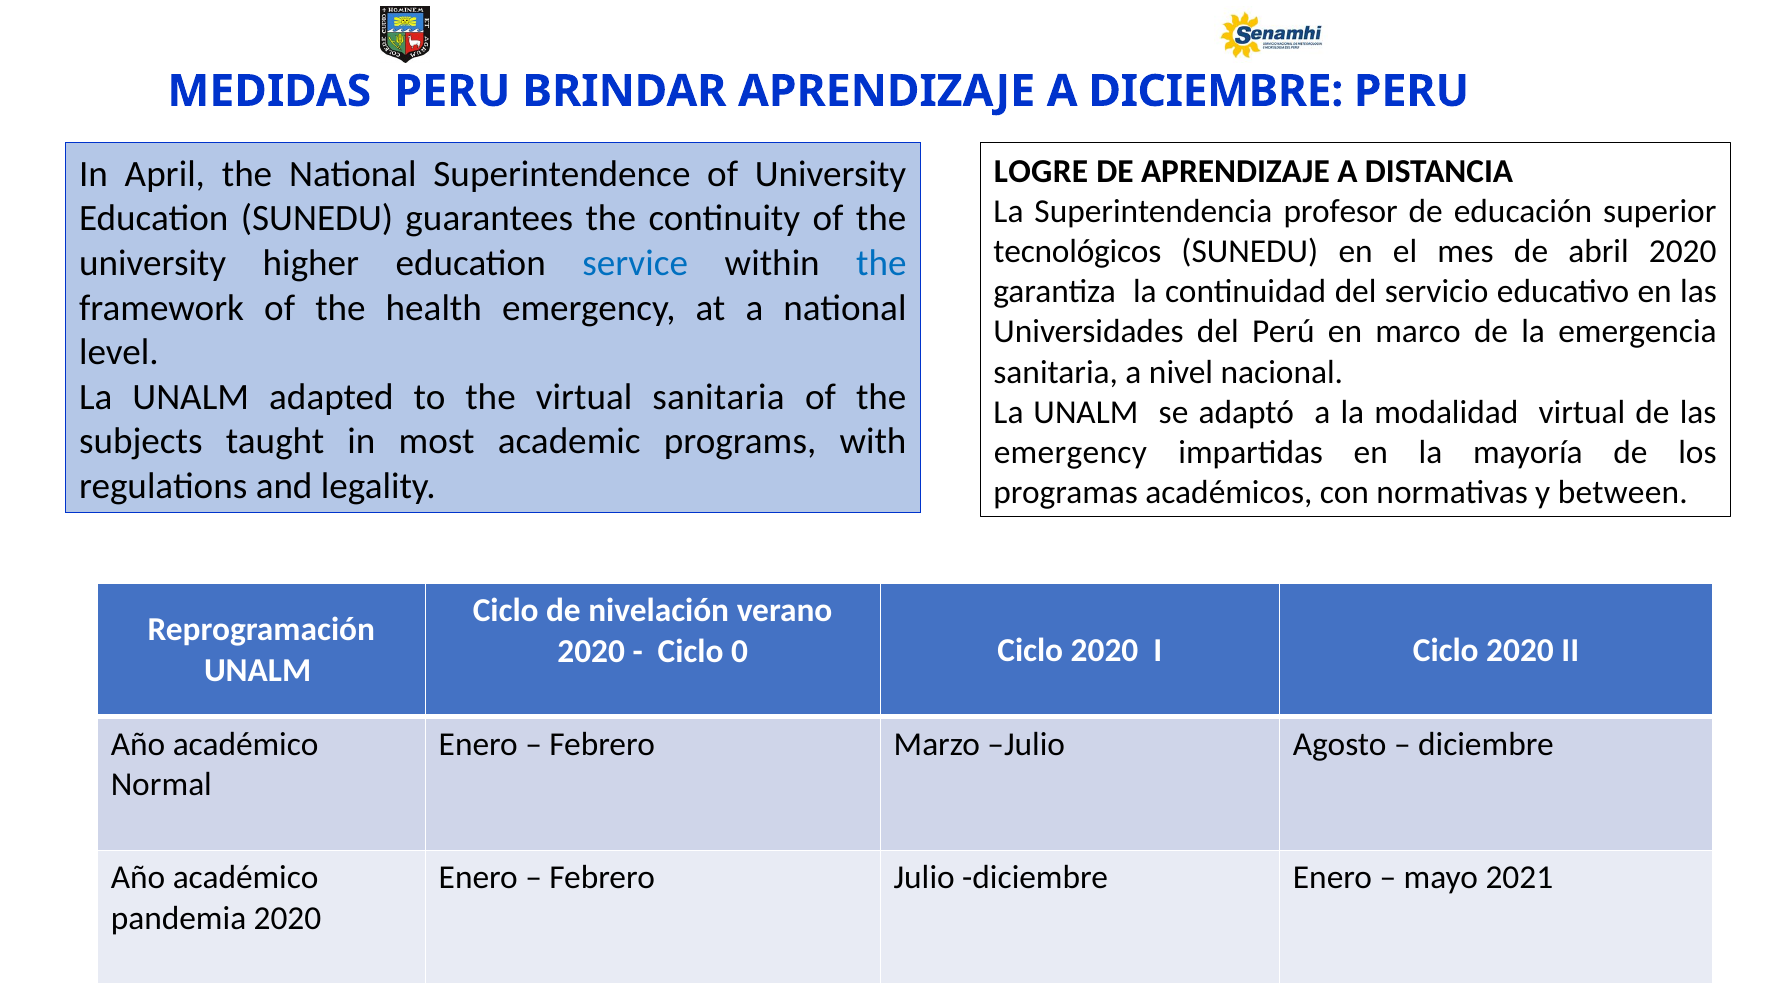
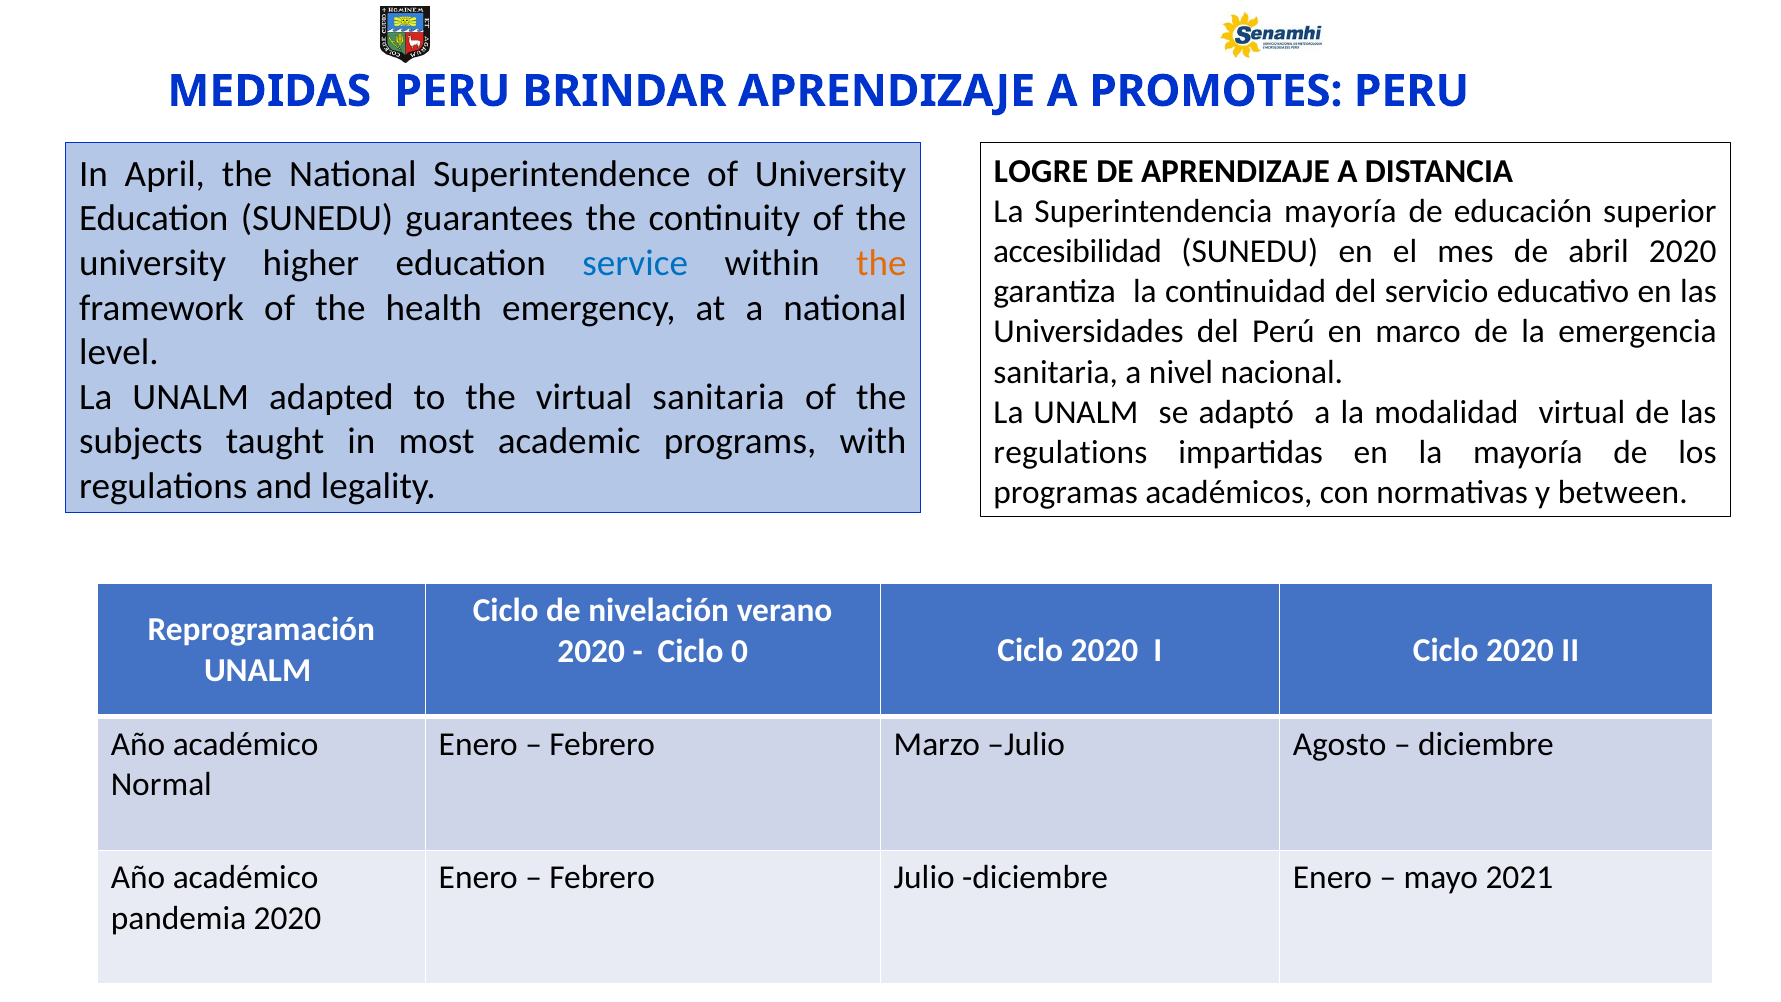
A DICIEMBRE: DICIEMBRE -> PROMOTES (1216, 91)
Superintendencia profesor: profesor -> mayoría (1340, 212)
tecnológicos: tecnológicos -> accesibilidad (1078, 252)
the colour: blue -> orange (881, 263)
emergency: emergency -> regulations (1070, 452)
